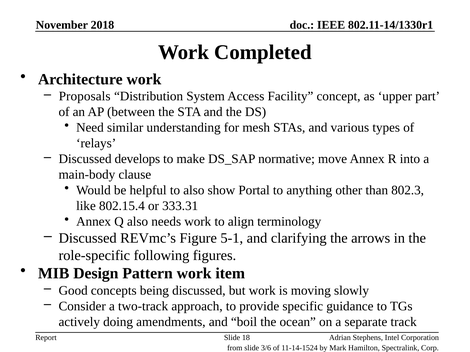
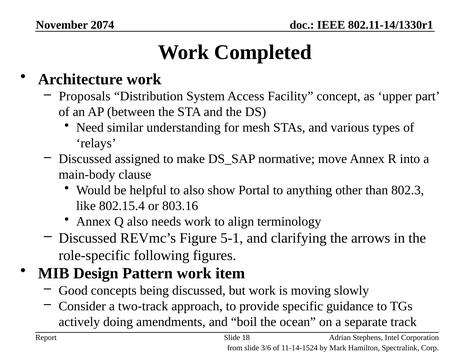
2018: 2018 -> 2074 (102, 25)
develops: develops -> assigned (137, 159)
333.31: 333.31 -> 803.16 (180, 206)
